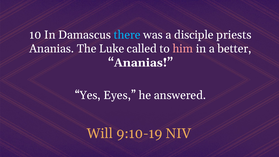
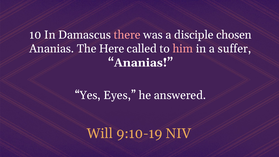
there colour: light blue -> pink (127, 35)
priests: priests -> chosen (234, 35)
Luke: Luke -> Here (112, 49)
better: better -> suffer (234, 49)
